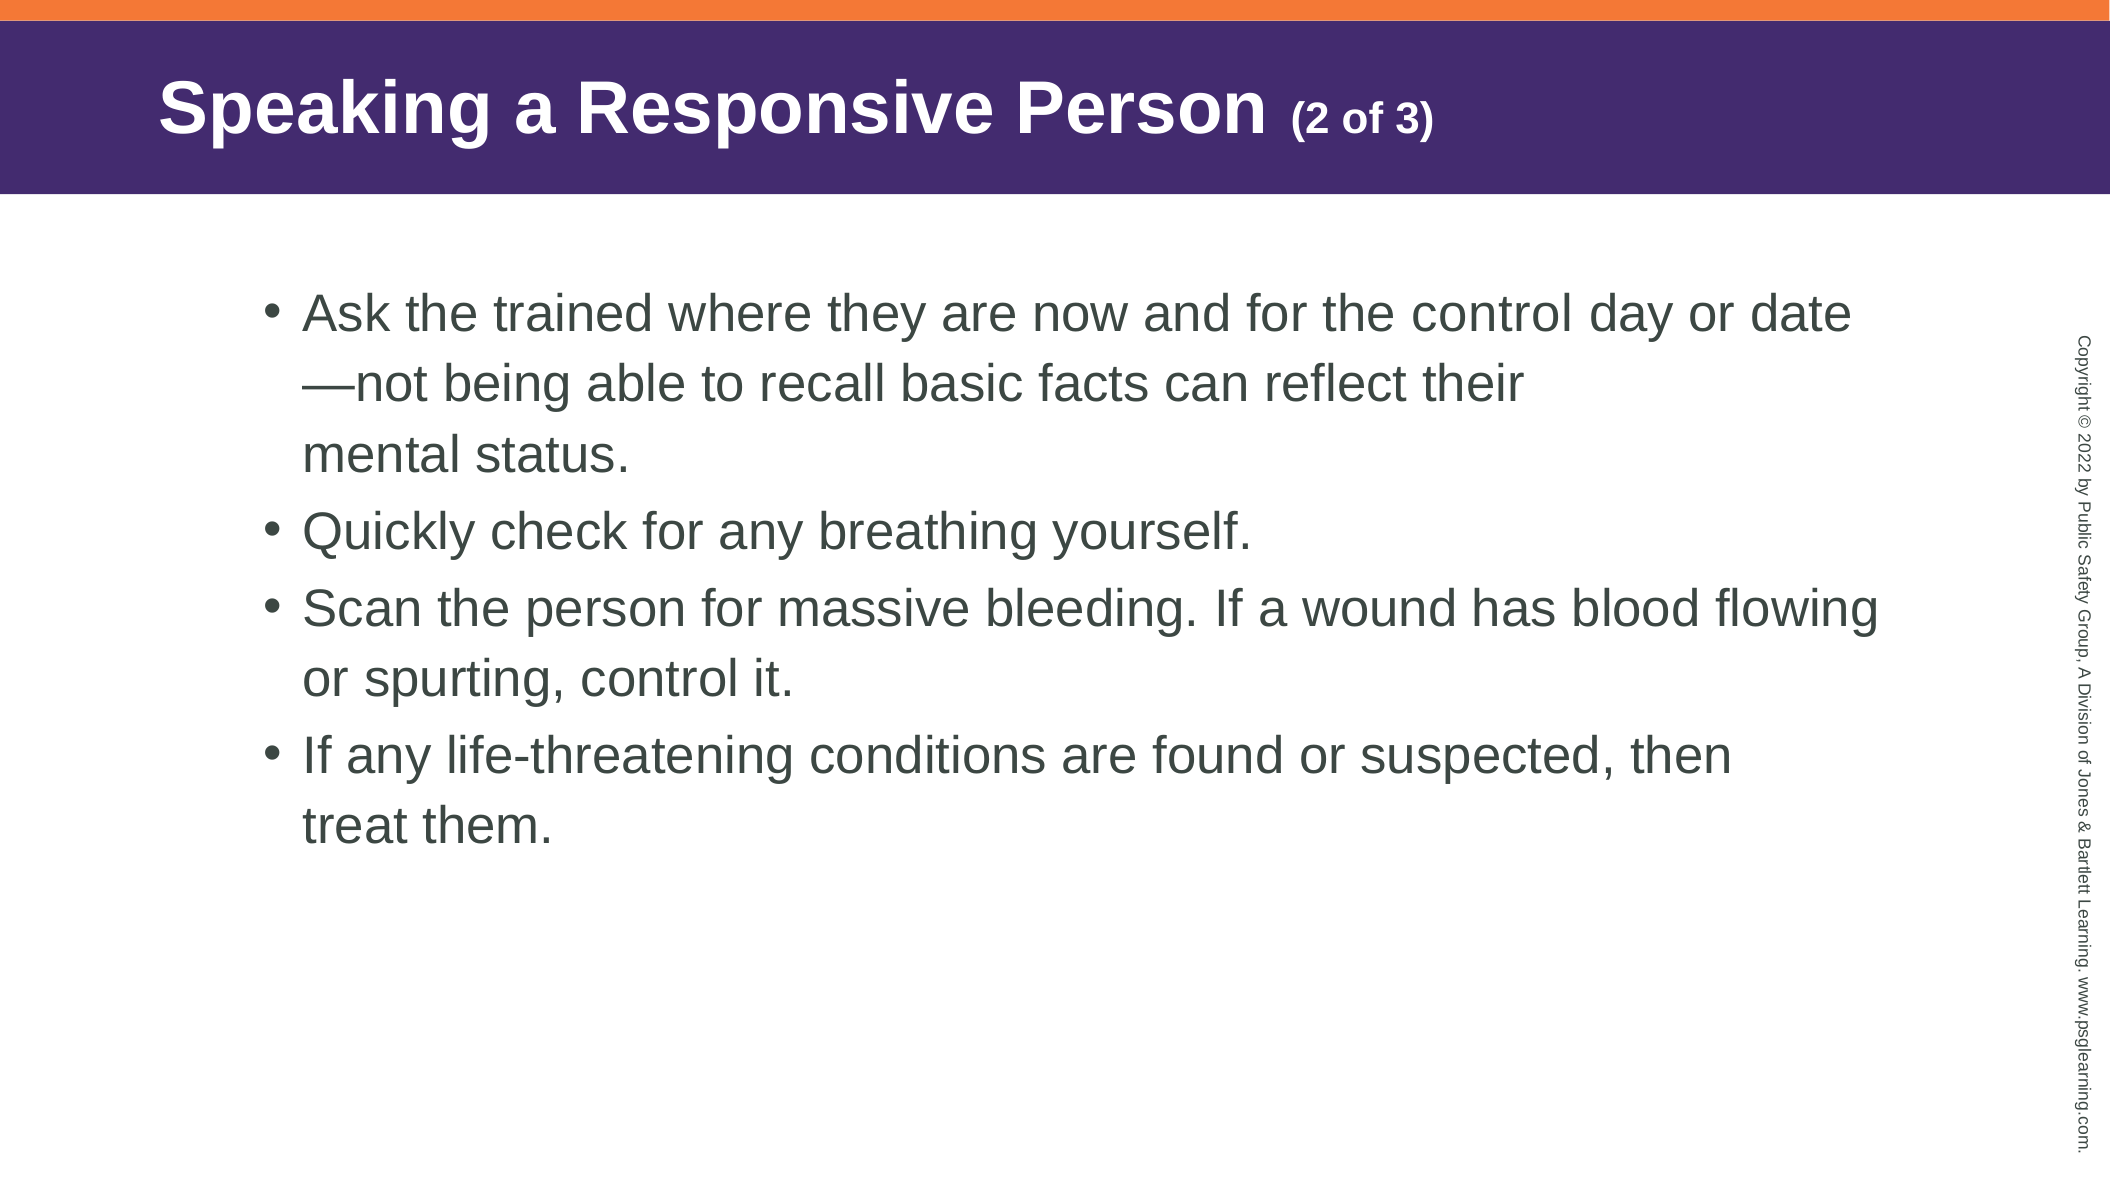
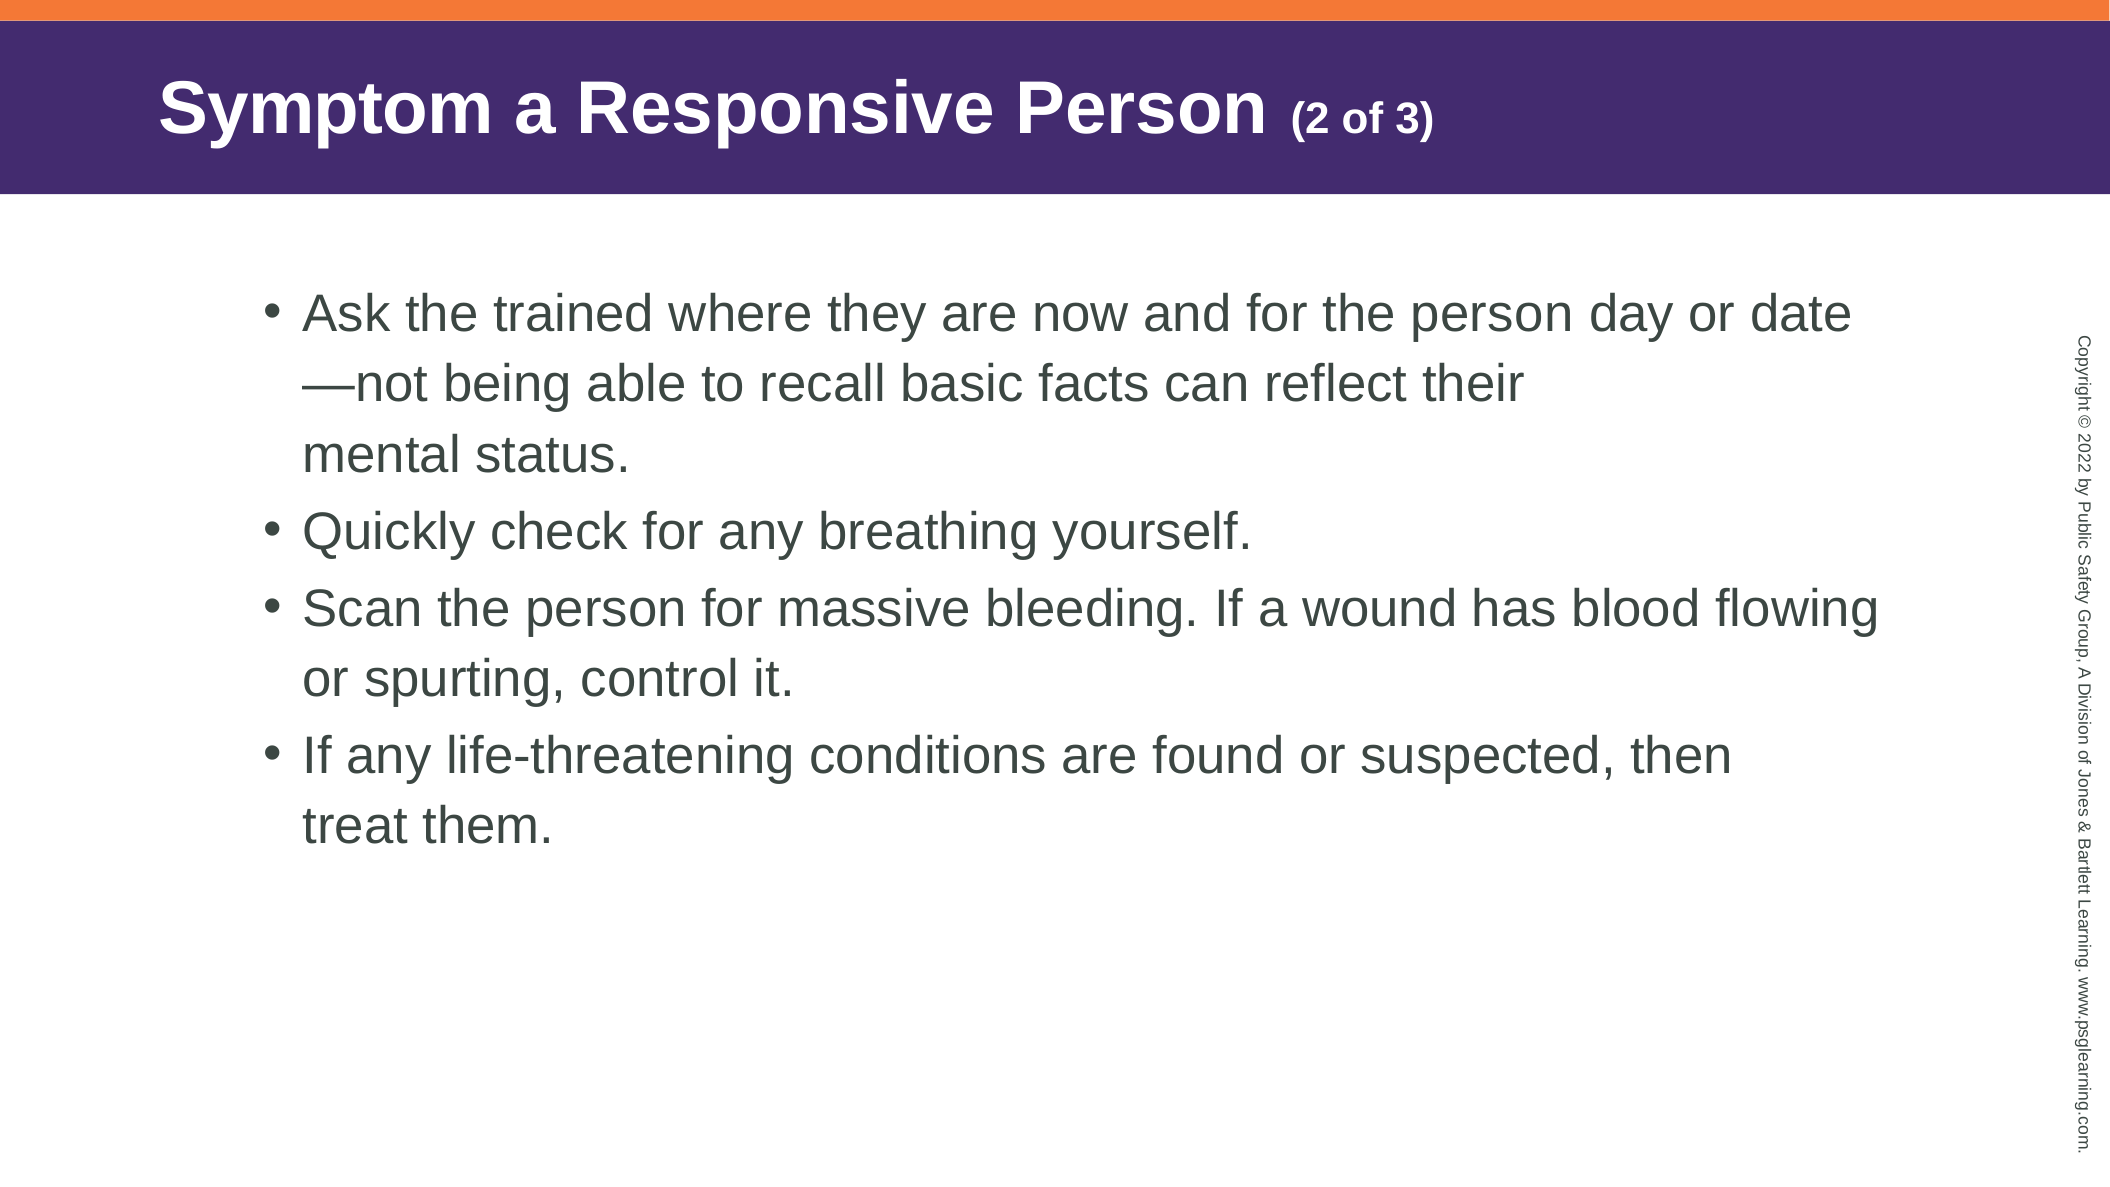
Speaking: Speaking -> Symptom (326, 108)
for the control: control -> person (1492, 314)
